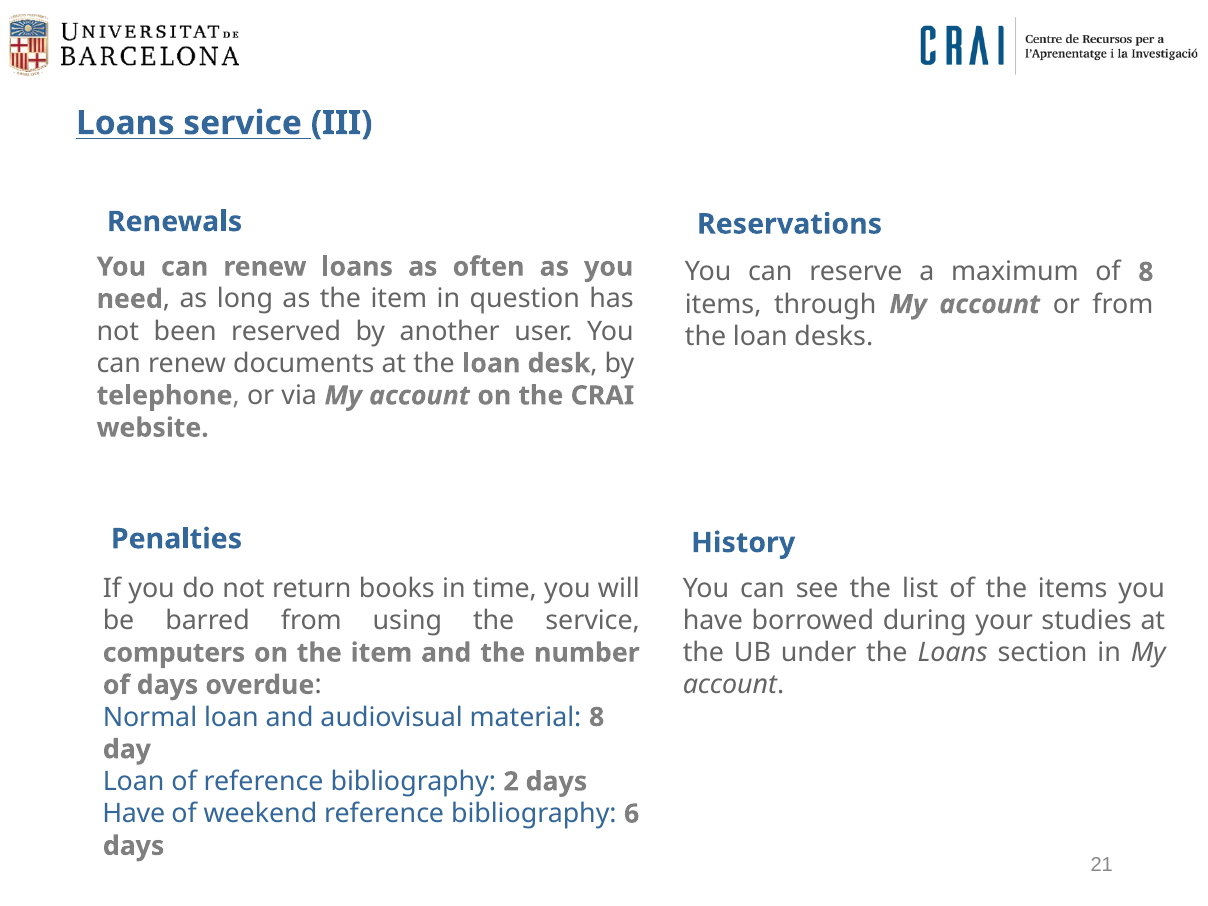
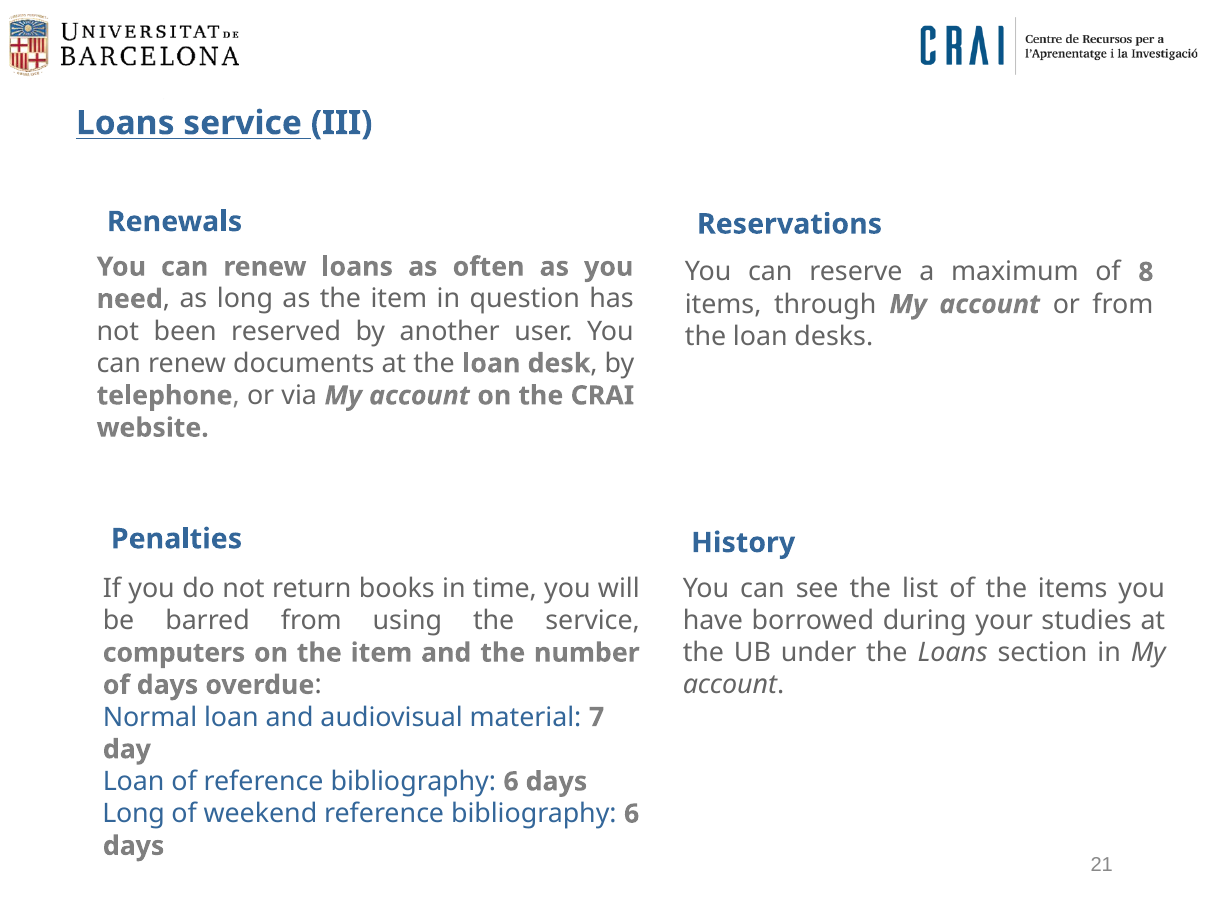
material 8: 8 -> 7 (597, 717)
of reference bibliography 2: 2 -> 6 (511, 782)
Have: Have -> Long (134, 814)
